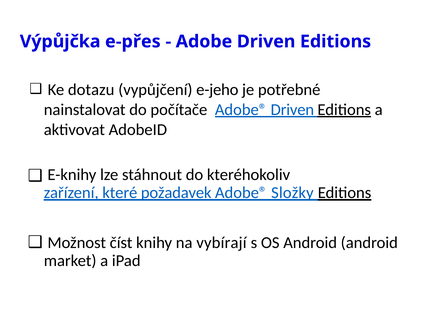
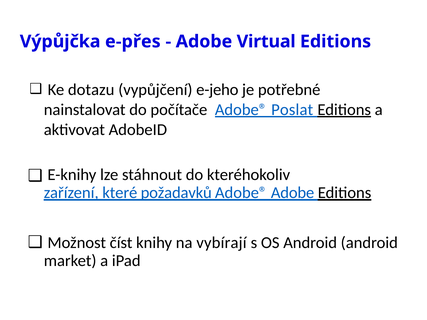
Adobe Driven: Driven -> Virtual (266, 42)
Adobe® Driven: Driven -> Poslat (292, 110)
požadavek: požadavek -> požadavků (176, 193)
Adobe® Složky: Složky -> Adobe (293, 193)
